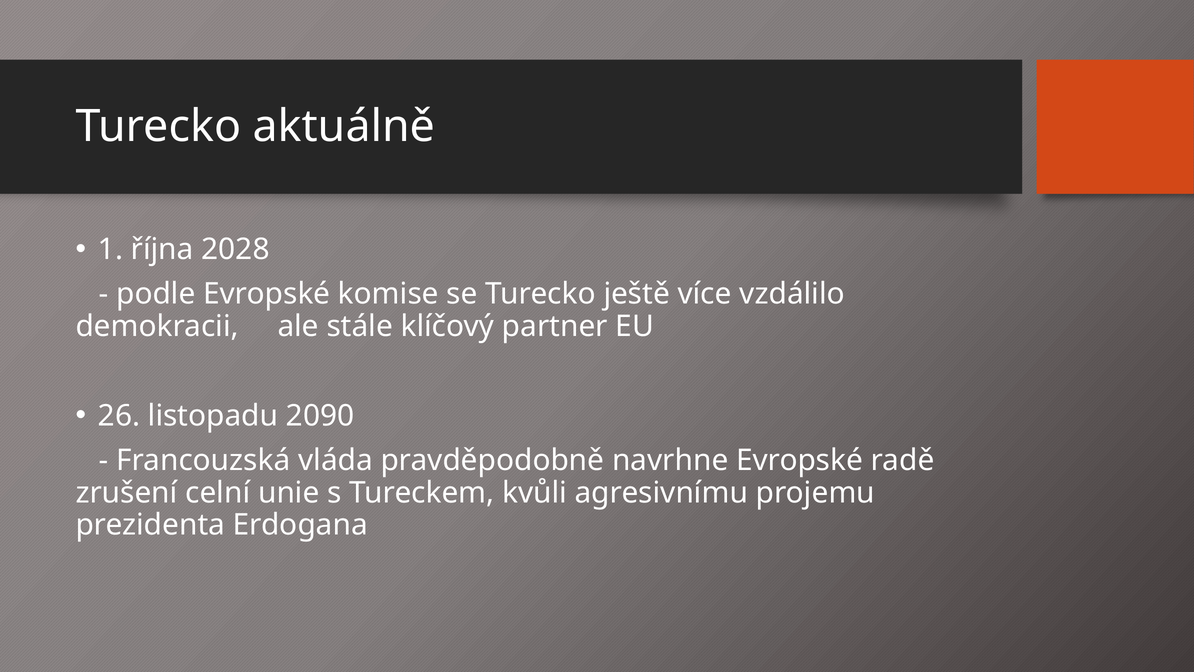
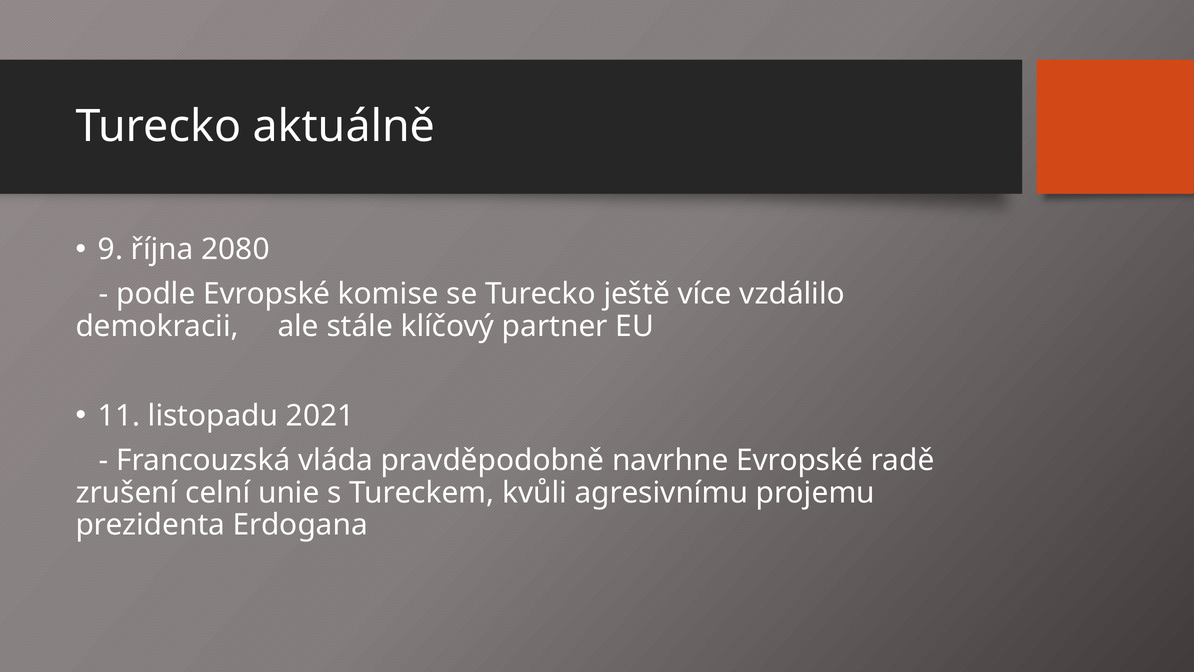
1: 1 -> 9 (111, 249)
2028: 2028 -> 2080 (235, 249)
26: 26 -> 11 (119, 416)
2090: 2090 -> 2021 (320, 416)
